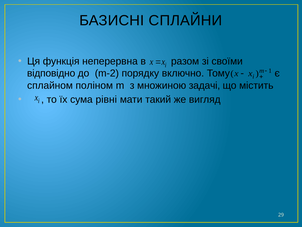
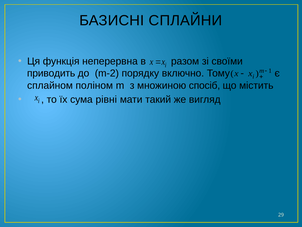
відповідно: відповідно -> приводить (51, 73)
задачі: задачі -> спосіб (204, 85)
